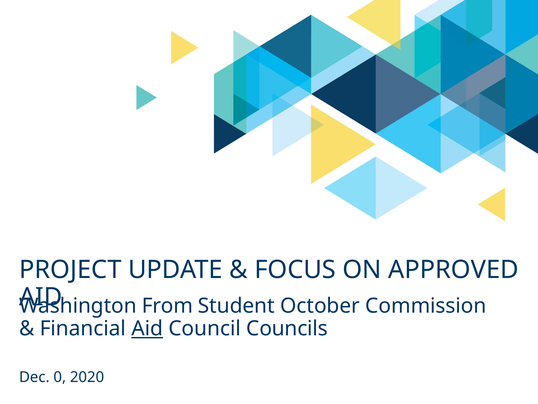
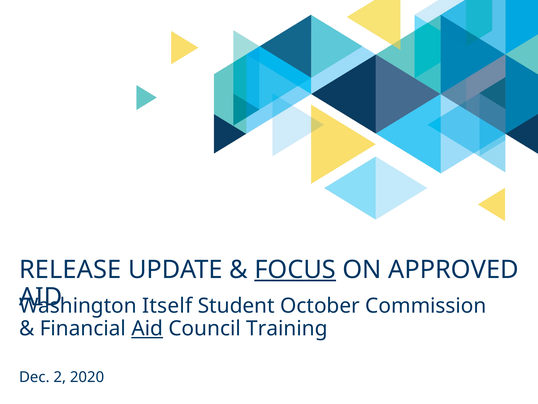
PROJECT: PROJECT -> RELEASE (70, 269)
FOCUS underline: none -> present (295, 269)
From: From -> Itself (167, 306)
Councils: Councils -> Training (287, 328)
0: 0 -> 2 (60, 377)
